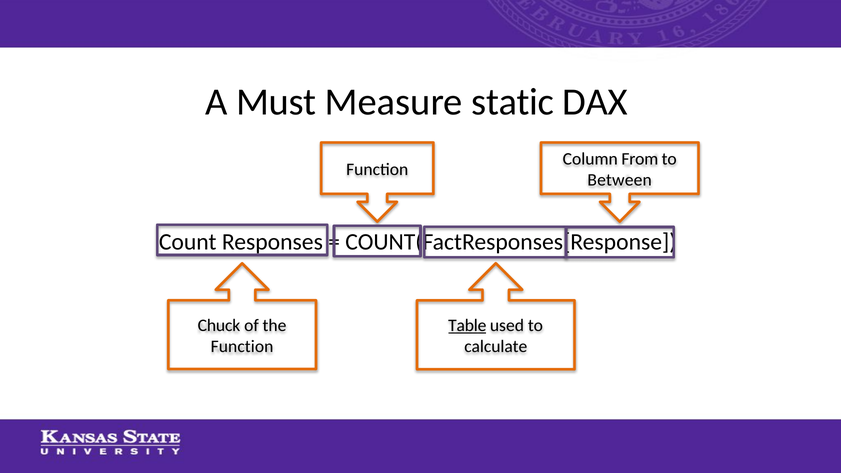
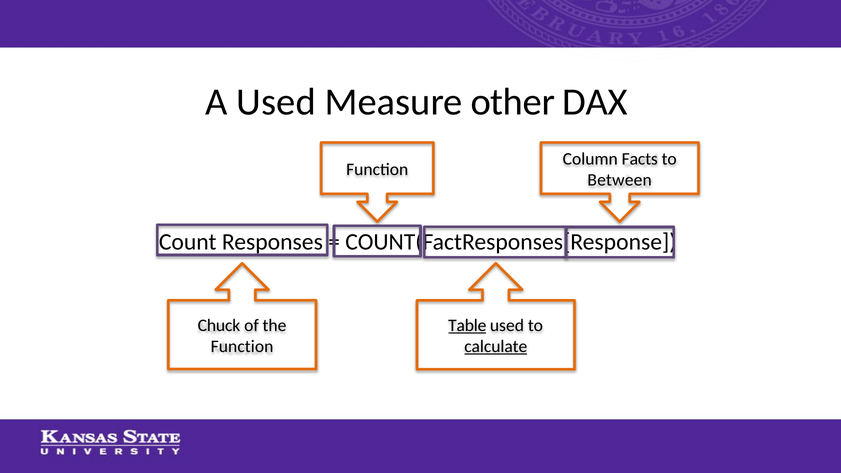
A Must: Must -> Used (276, 102)
static: static -> other (513, 102)
From: From -> Facts (640, 159)
calculate underline: none -> present (496, 347)
